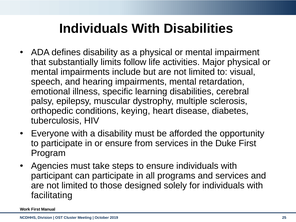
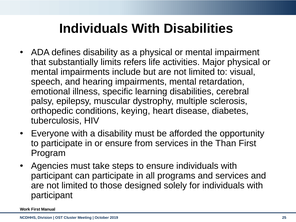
follow: follow -> refers (135, 62)
Duke: Duke -> Than (226, 143)
facilitating: facilitating -> participant (52, 195)
